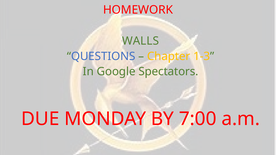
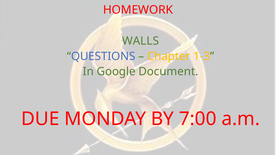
Spectators: Spectators -> Document (168, 72)
